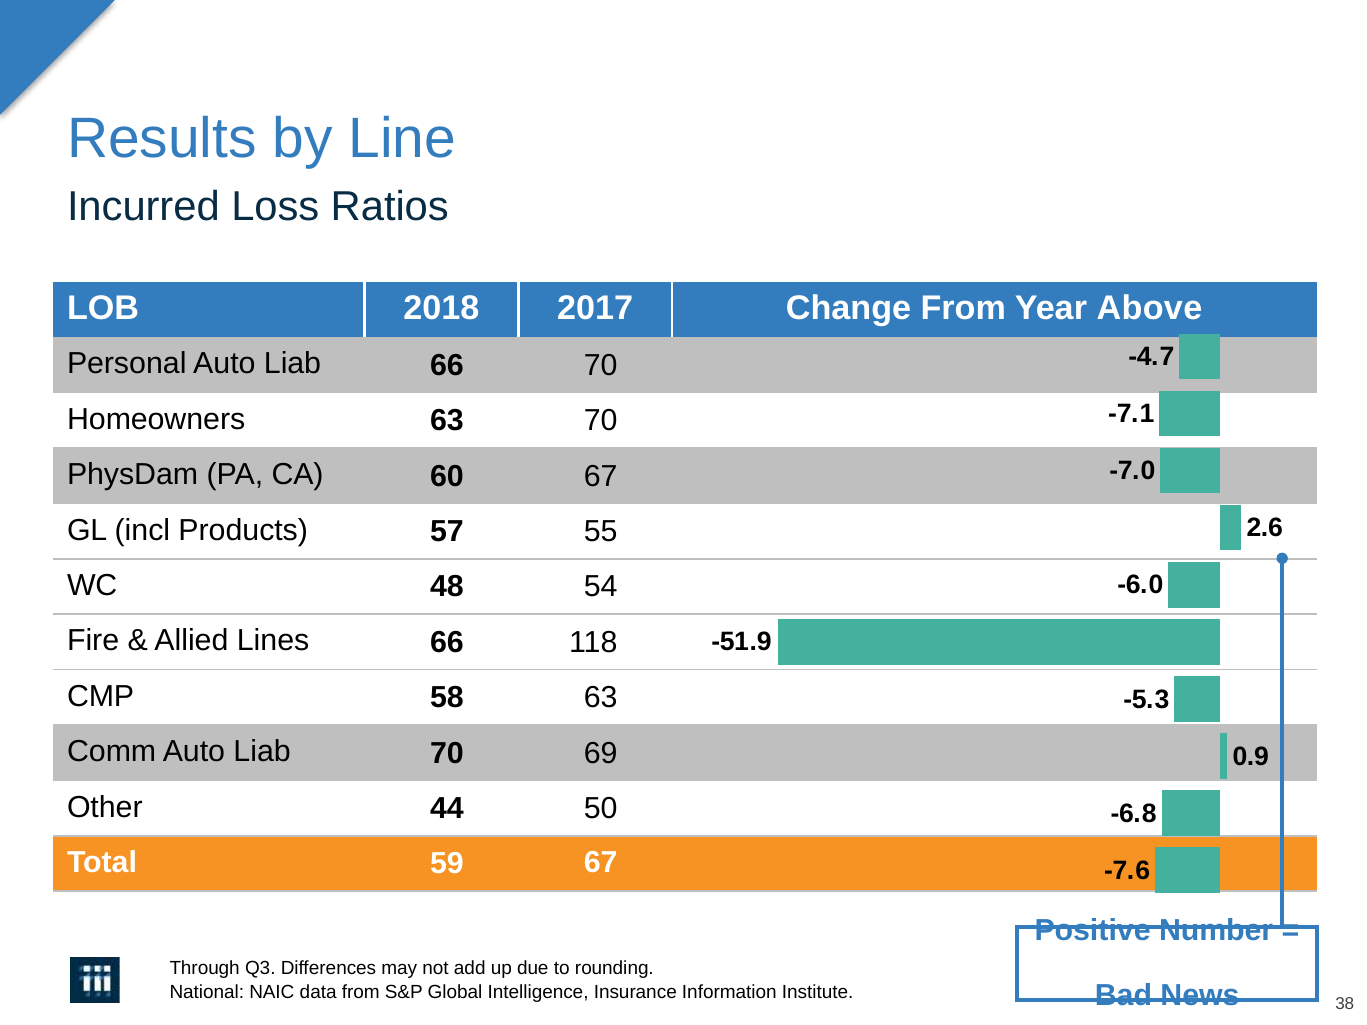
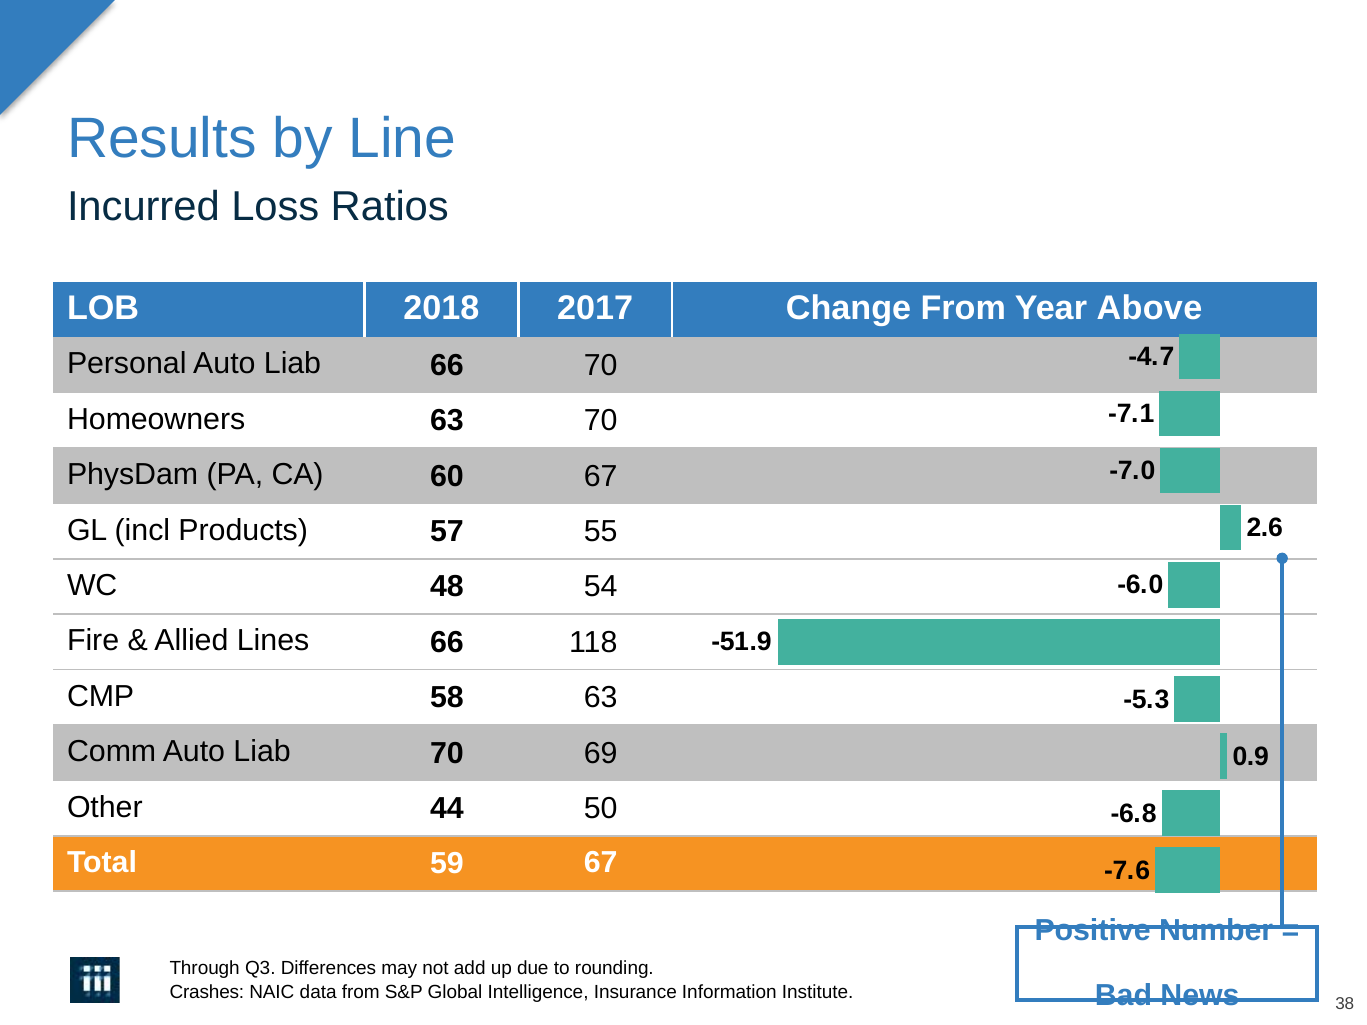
National: National -> Crashes (207, 993)
